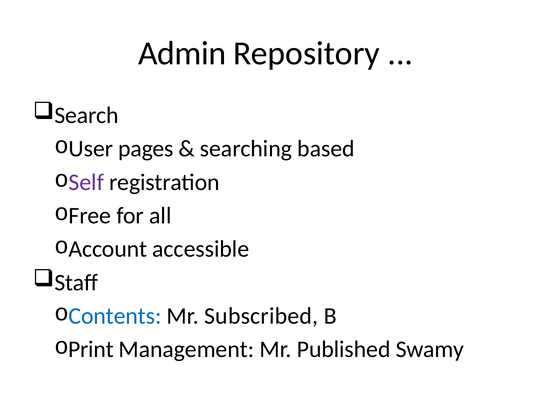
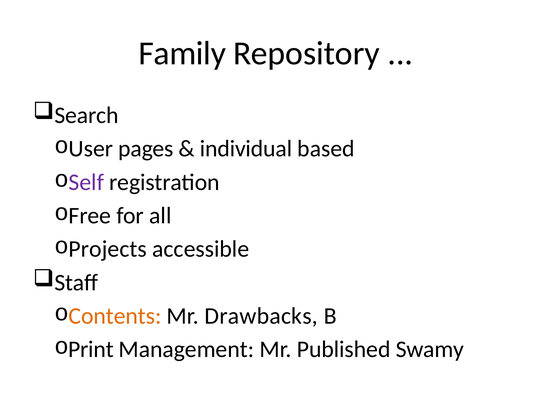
Admin: Admin -> Family (182, 53)
searching: searching -> individual (246, 149)
Account: Account -> Projects (108, 249)
Contents colour: blue -> orange (115, 316)
Subscribed: Subscribed -> Drawbacks (261, 316)
